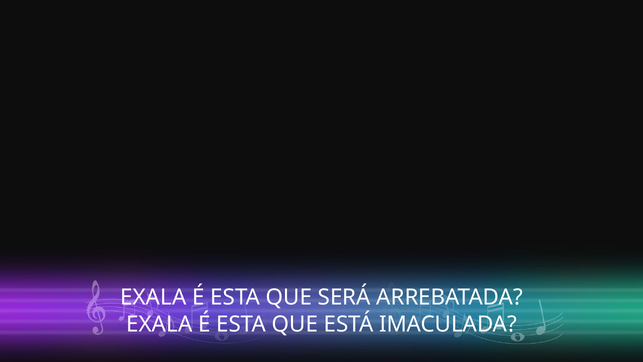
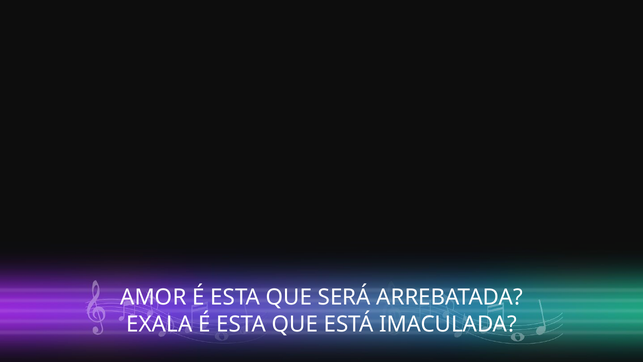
EXALA: EXALA -> AMOR (153, 297)
